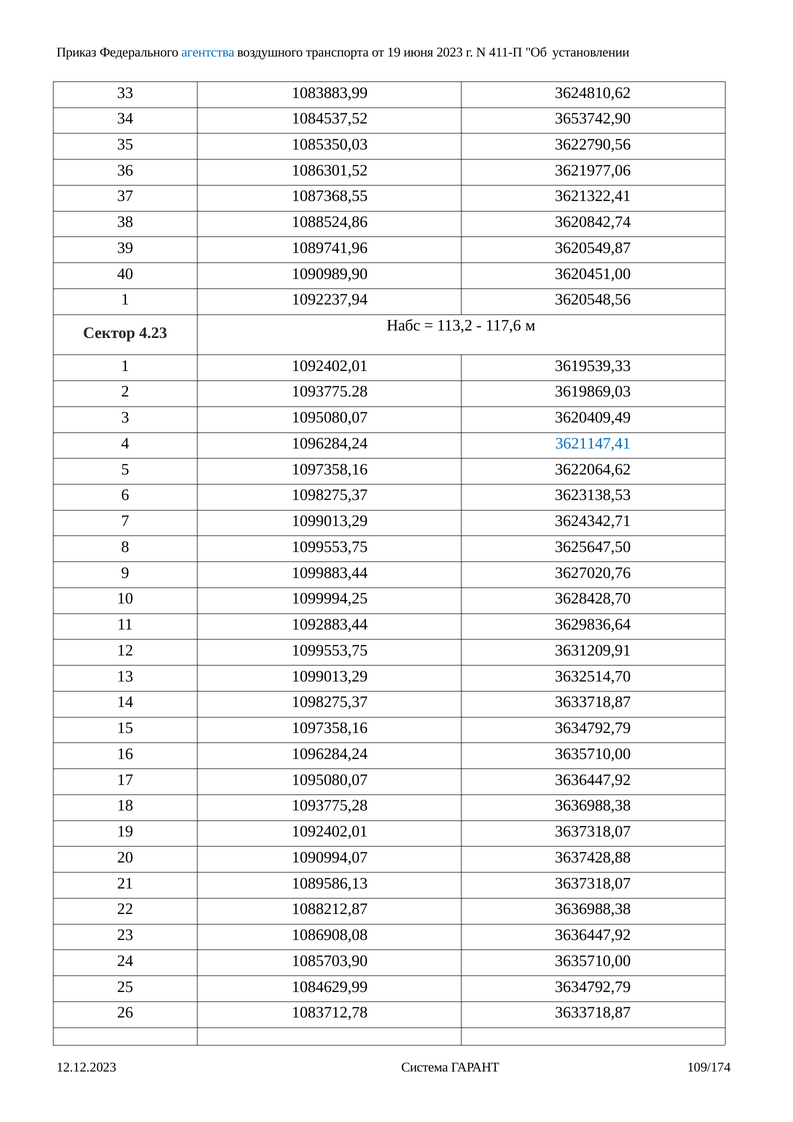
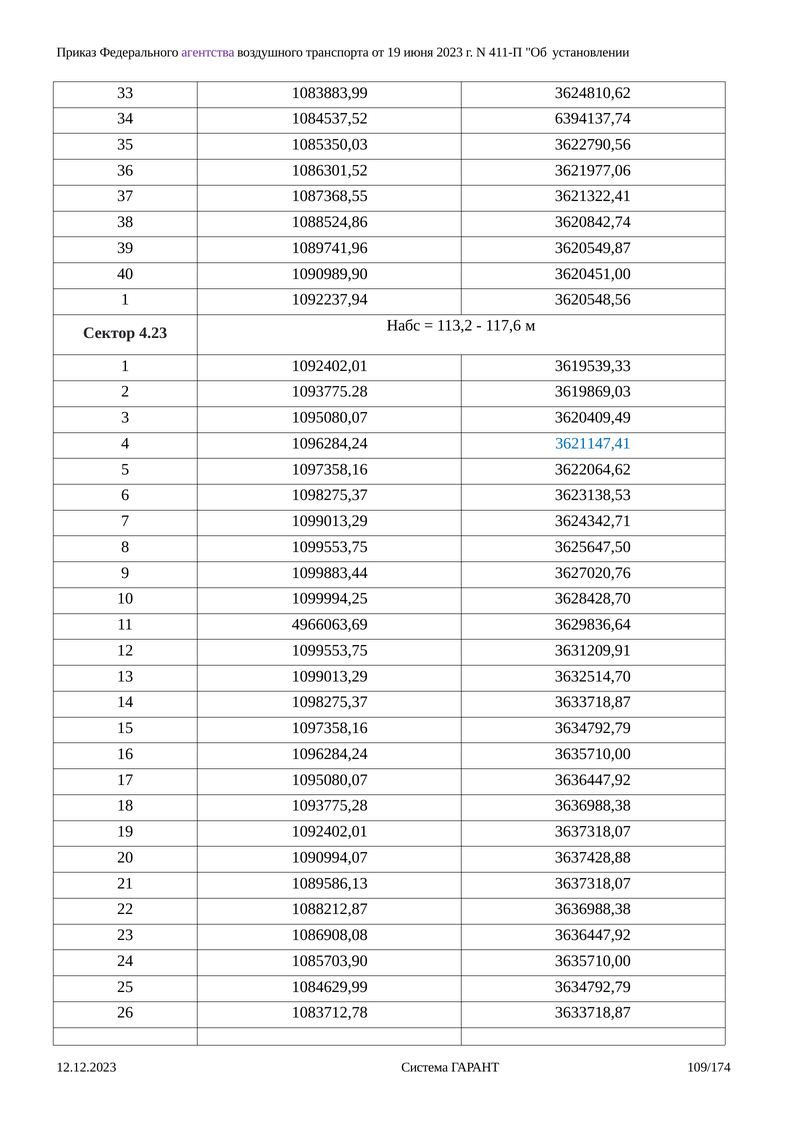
агентства colour: blue -> purple (208, 52)
3653742,90: 3653742,90 -> 6394137,74 (593, 119)
1092883,44: 1092883,44 -> 4966063,69 (330, 625)
